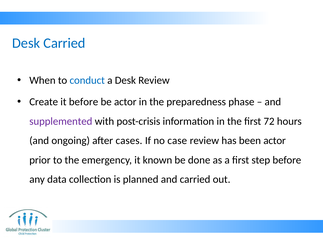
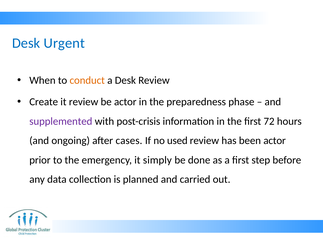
Desk Carried: Carried -> Urgent (64, 43)
conduct colour: blue -> orange (87, 80)
it before: before -> review (84, 102)
case: case -> used (177, 141)
known: known -> simply (157, 160)
